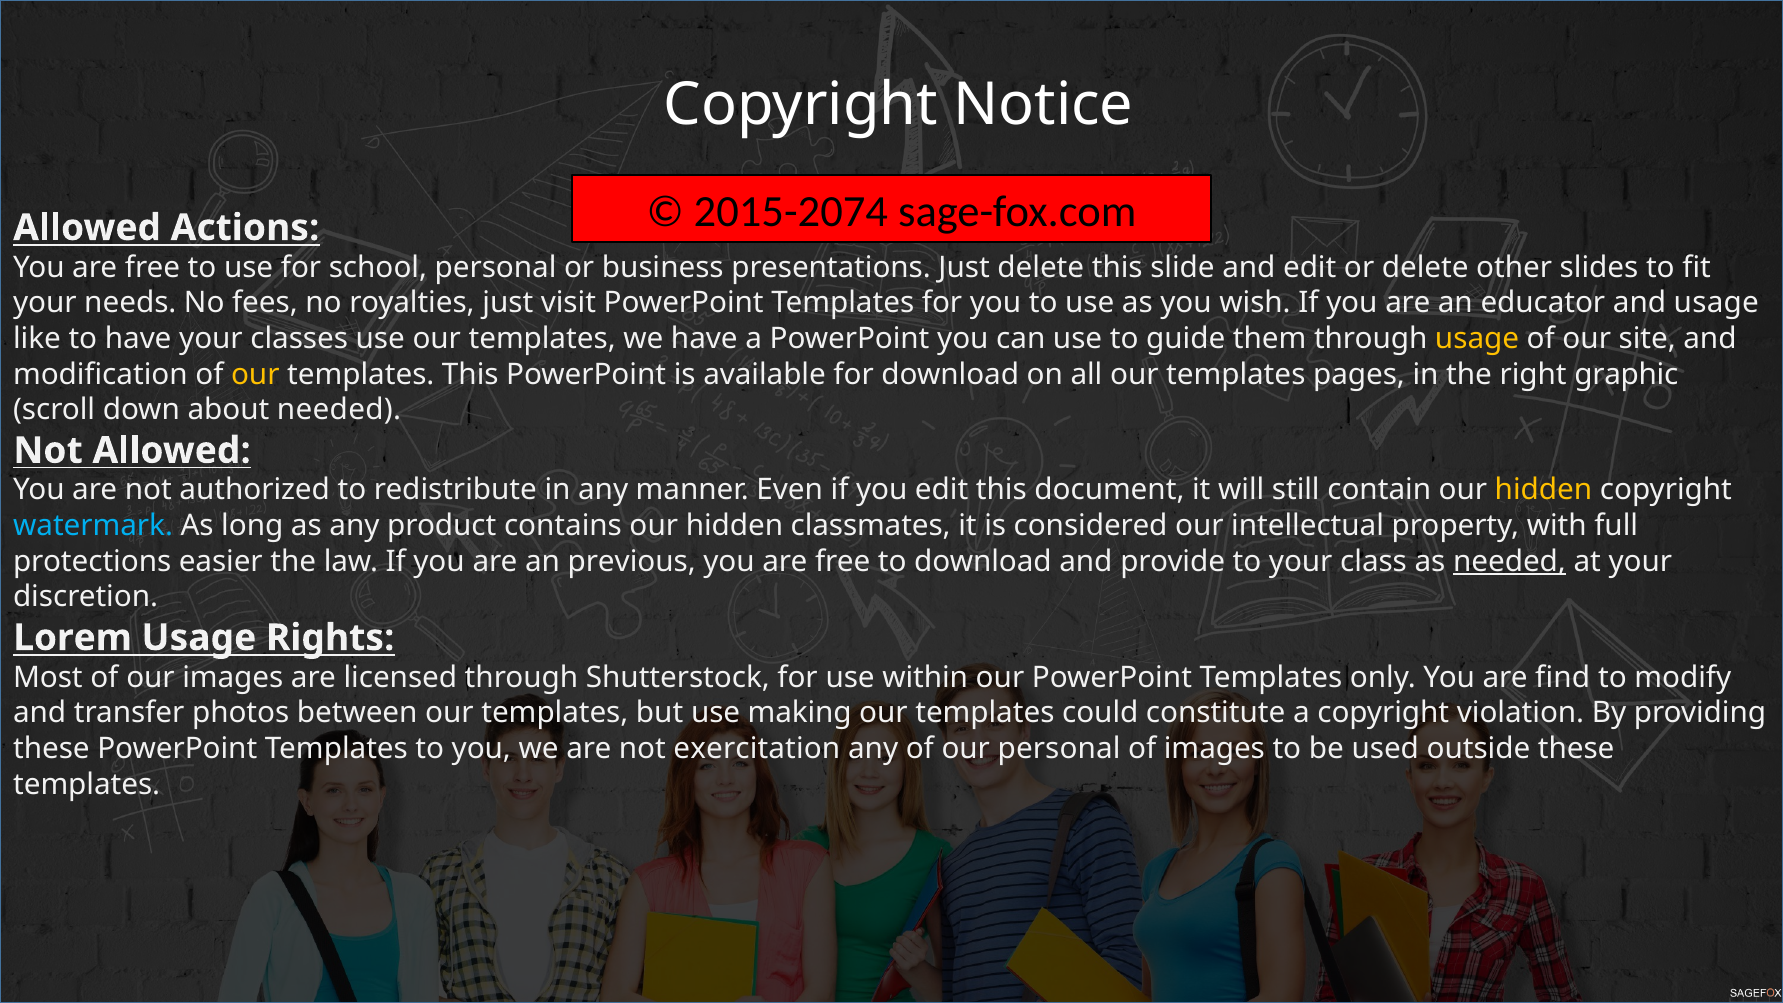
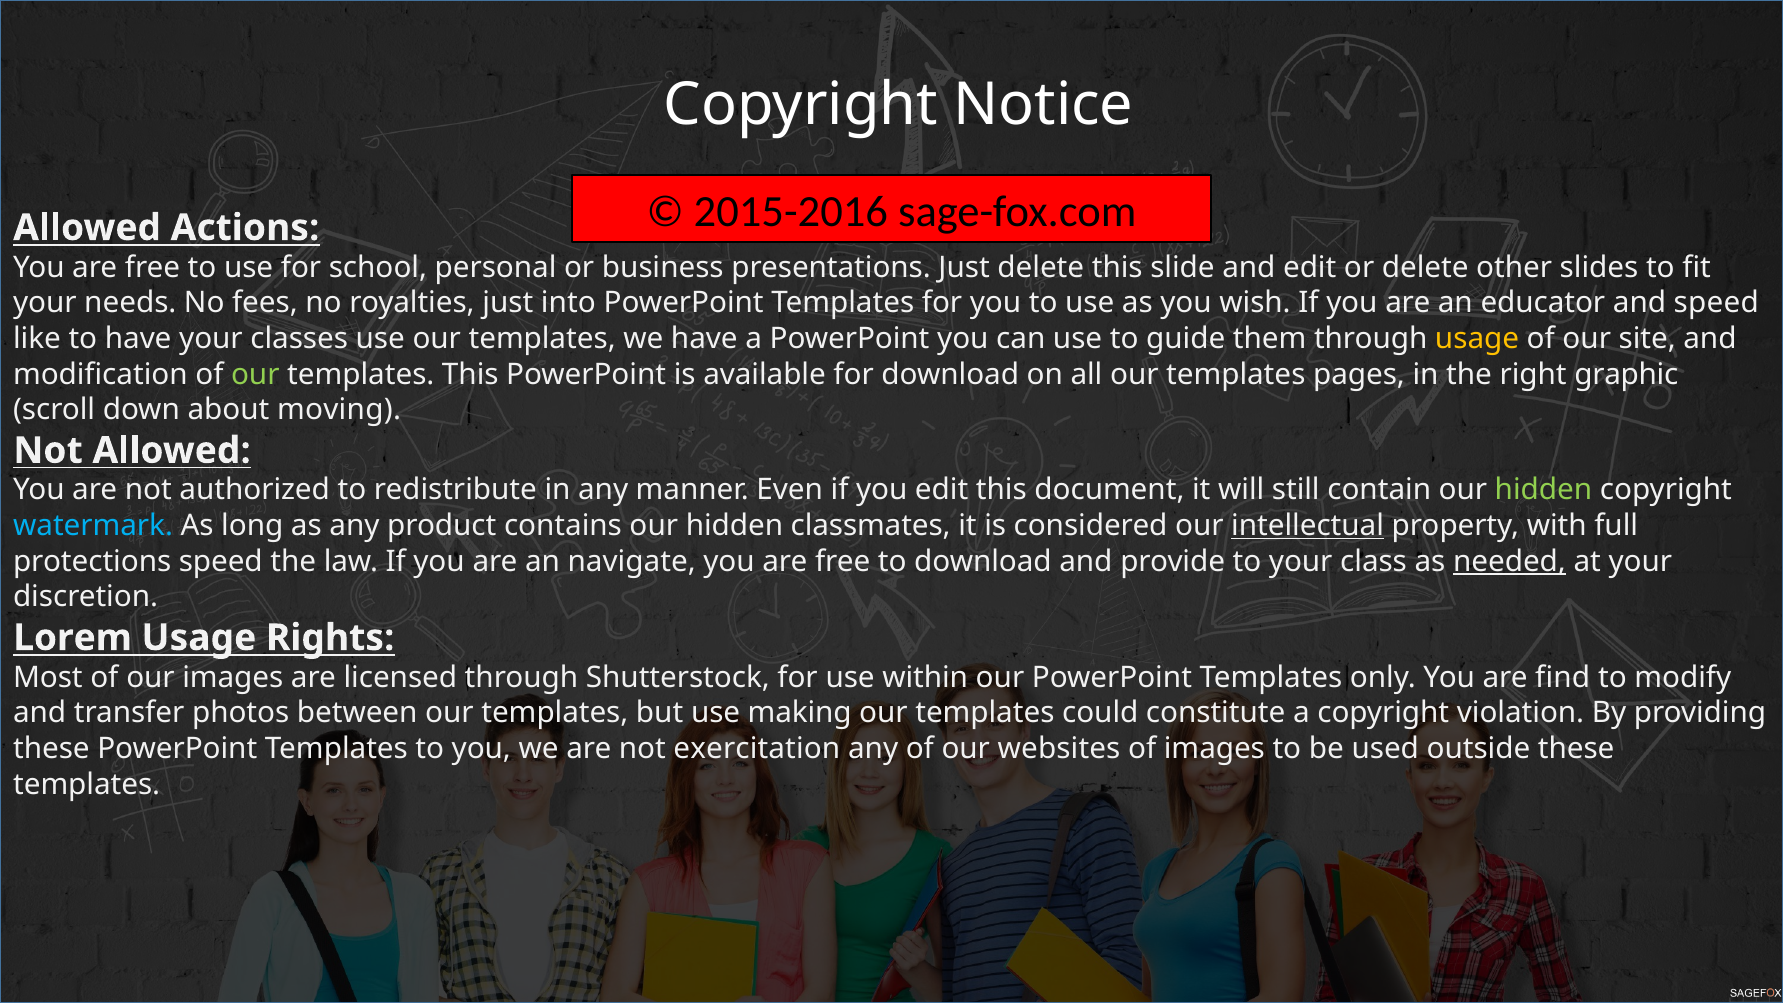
2015-2074: 2015-2074 -> 2015-2016 (791, 212)
visit: visit -> into (568, 303)
and usage: usage -> speed (1716, 303)
our colour: yellow -> light green (255, 374)
about needed: needed -> moving (339, 410)
hidden colour: yellow -> light green (1544, 490)
intellectual underline: none -> present (1308, 526)
protections easier: easier -> speed (221, 561)
previous: previous -> navigate (632, 561)
our personal: personal -> websites (1059, 749)
